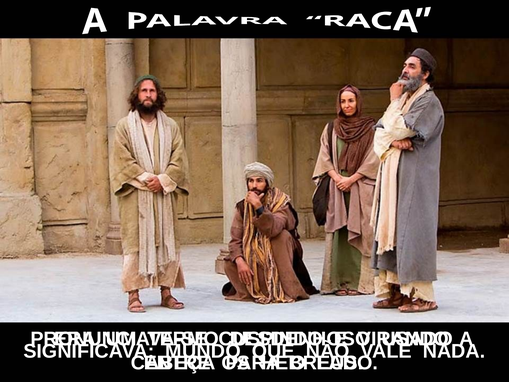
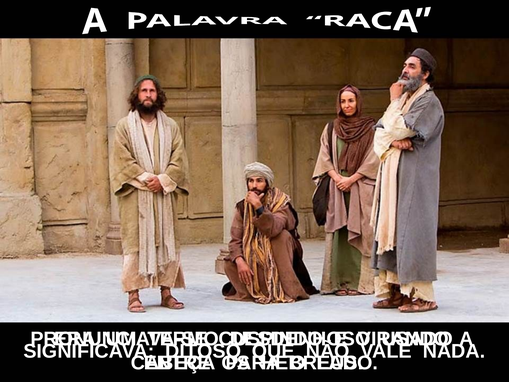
MUNDO: MUNDO -> DITOSO (203, 351)
